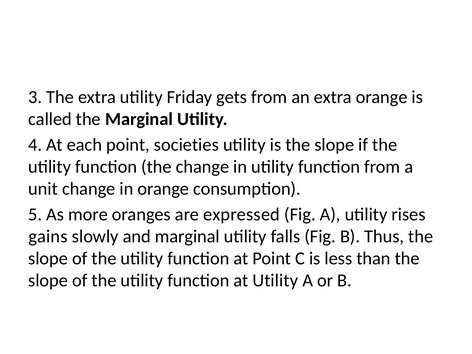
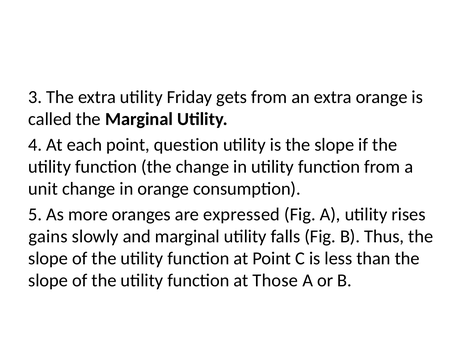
societies: societies -> question (186, 145)
at Utility: Utility -> Those (275, 280)
